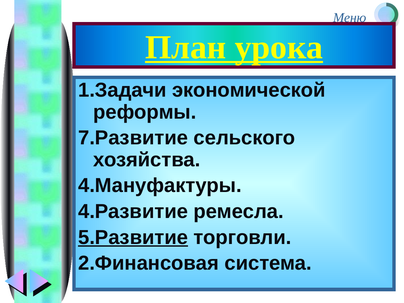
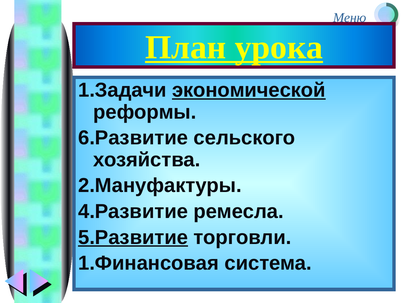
экономической underline: none -> present (249, 90)
7.Развитие: 7.Развитие -> 6.Развитие (133, 138)
4.Мануфактуры: 4.Мануфактуры -> 2.Мануфактуры (160, 186)
2.Финансовая: 2.Финансовая -> 1.Финансовая (149, 263)
